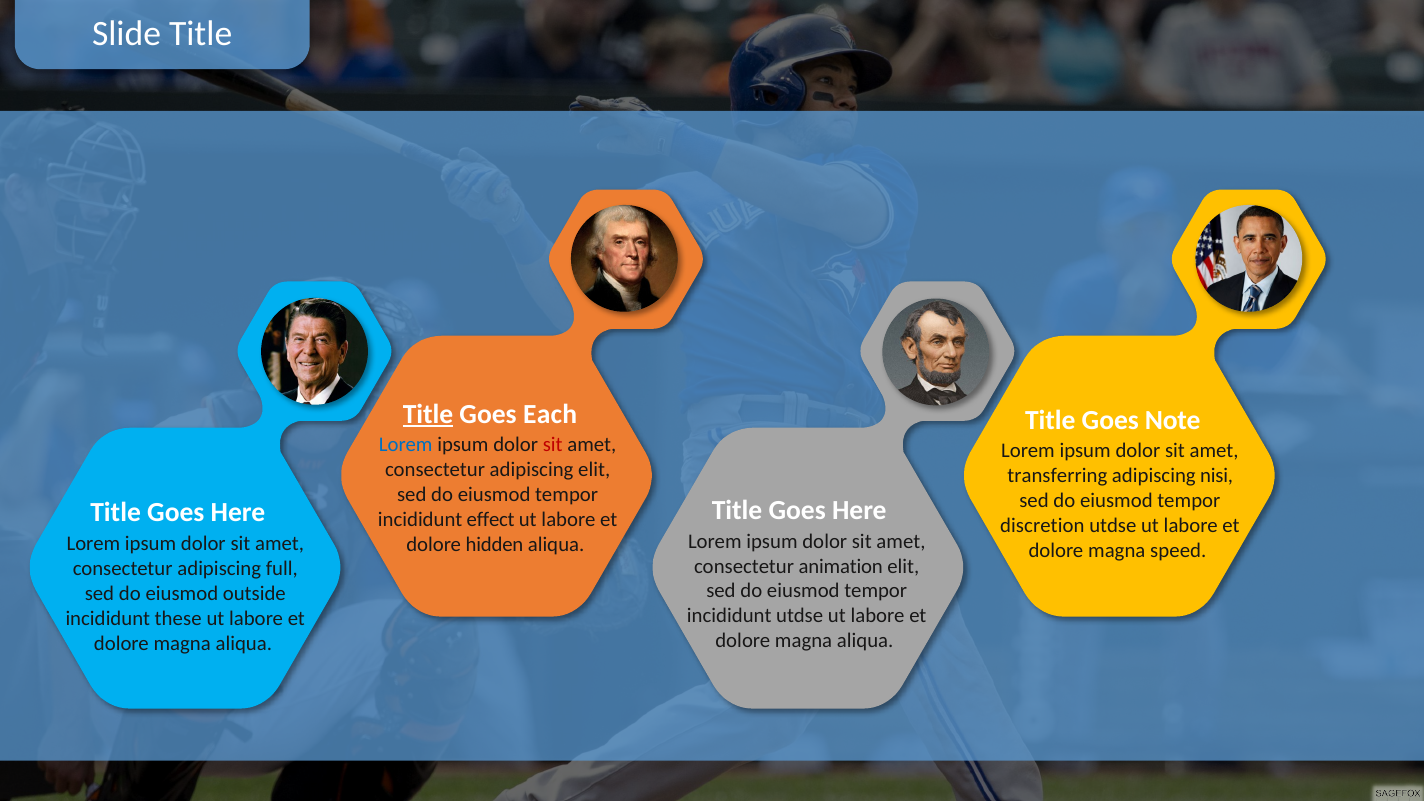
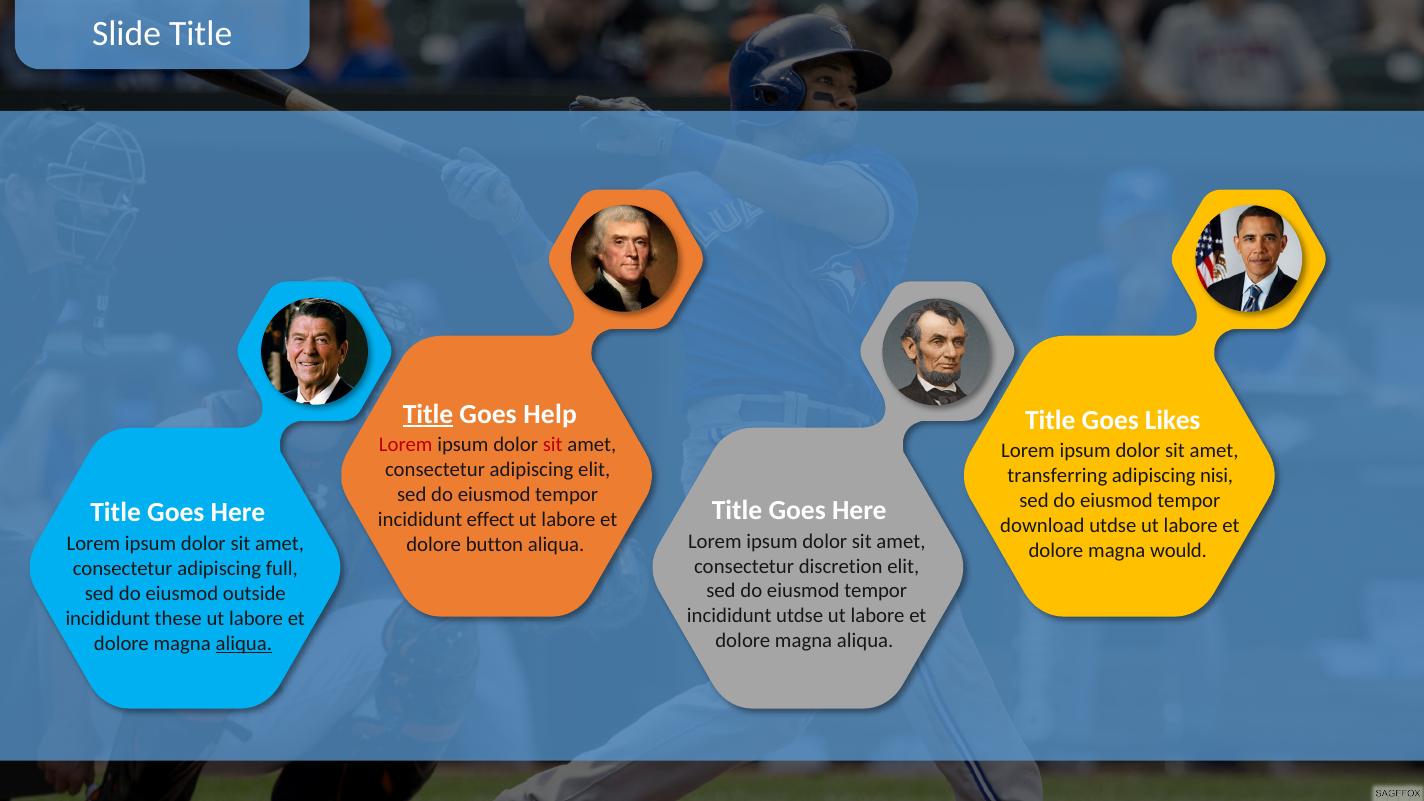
Each: Each -> Help (550, 414)
Note: Note -> Likes (1173, 420)
Lorem colour: blue -> red (406, 445)
discretion: discretion -> download (1042, 526)
hidden: hidden -> button (494, 545)
speed: speed -> would (1178, 551)
animation: animation -> discretion (841, 566)
aliqua underline: none -> present (244, 643)
